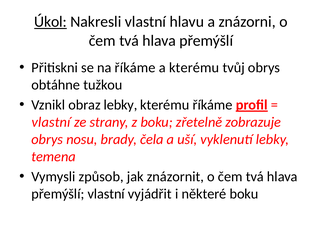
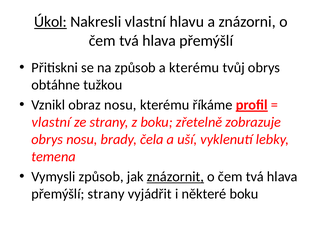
na říkáme: říkáme -> způsob (135, 68)
obraz lebky: lebky -> nosu (120, 105)
znázornit underline: none -> present (175, 176)
přemýšlí vlastní: vlastní -> strany (106, 194)
